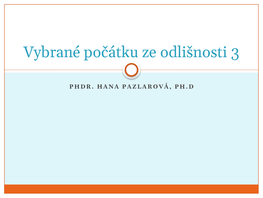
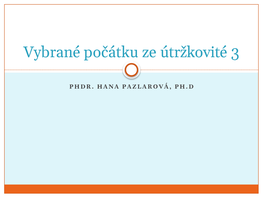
odlišnosti: odlišnosti -> útržkovité (194, 52)
